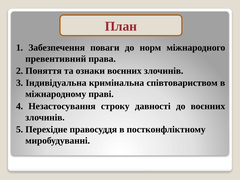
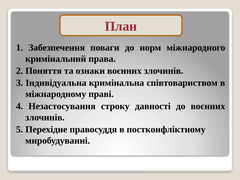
превентивний: превентивний -> кримінальний (56, 59)
